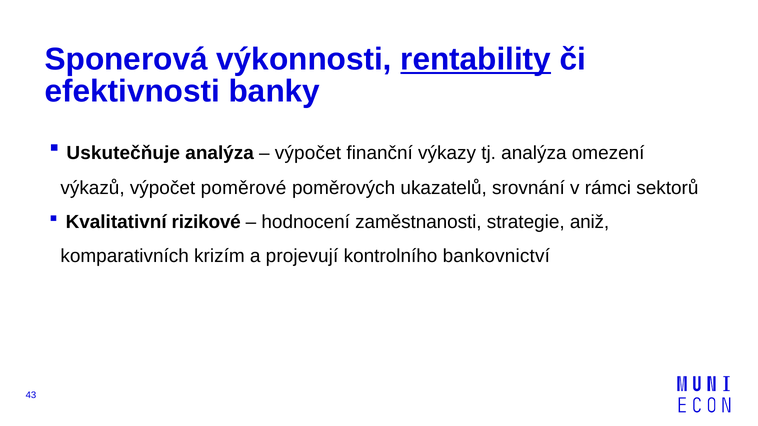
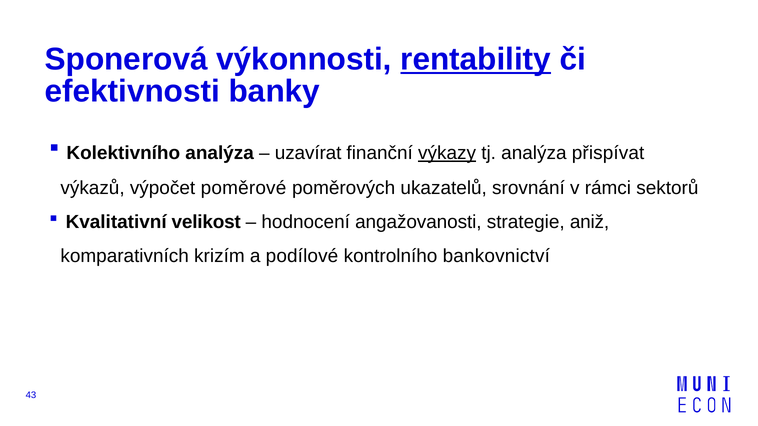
Uskutečňuje: Uskutečňuje -> Kolektivního (123, 153)
výpočet: výpočet -> uzavírat (308, 153)
výkazy underline: none -> present (447, 153)
omezení: omezení -> přispívat (608, 153)
rizikové: rizikové -> velikost (206, 222)
zaměstnanosti: zaměstnanosti -> angažovanosti (418, 222)
projevují: projevují -> podílové (302, 256)
